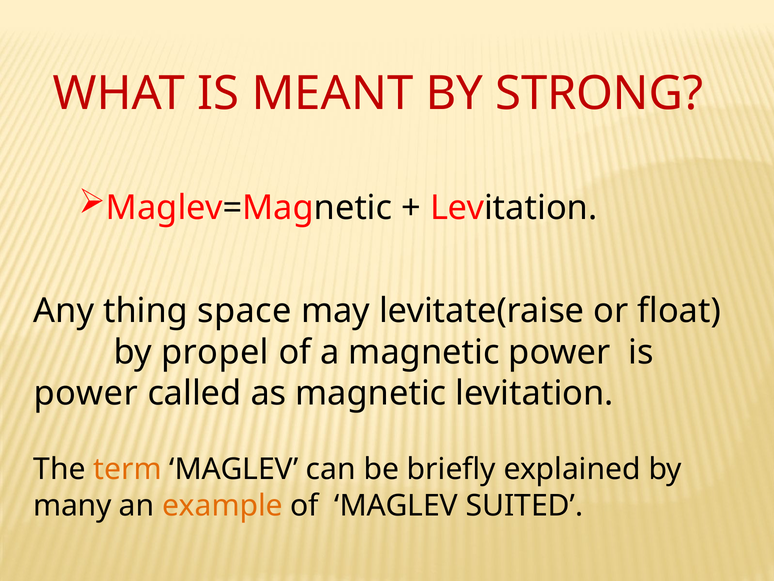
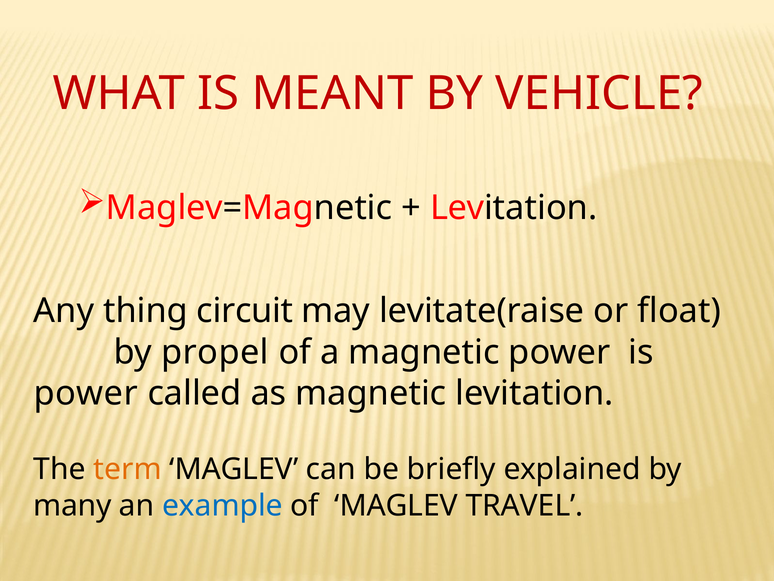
STRONG: STRONG -> VEHICLE (599, 94)
space: space -> circuit (245, 311)
example colour: orange -> blue (222, 505)
SUITED: SUITED -> TRAVEL (525, 505)
